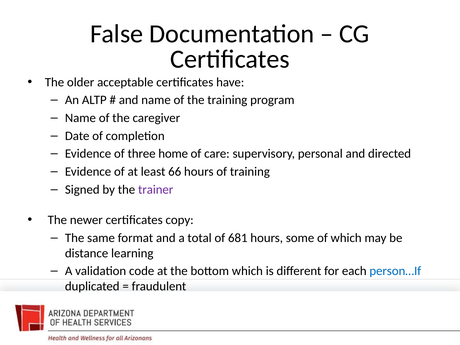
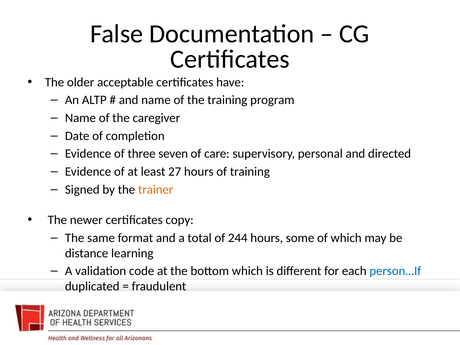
home: home -> seven (173, 154)
66: 66 -> 27 (175, 172)
trainer colour: purple -> orange (156, 190)
681: 681 -> 244 (238, 238)
